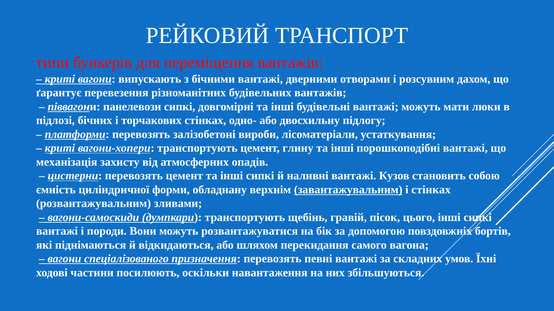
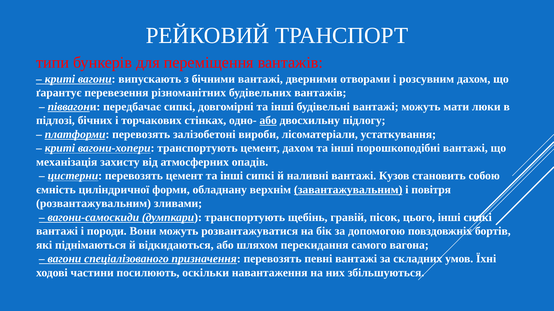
панелевози: панелевози -> передбачає (132, 107)
або underline: none -> present (268, 121)
цемент глину: глину -> дахом (298, 148)
і стінках: стінках -> повітря (431, 190)
